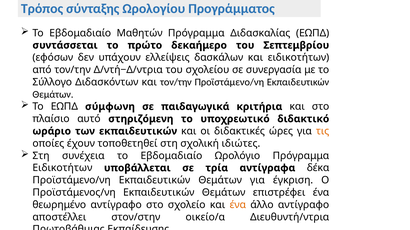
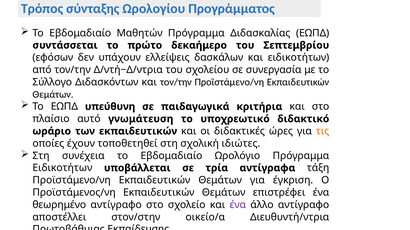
σύμφωνη: σύμφωνη -> υπεύθυνη (110, 107)
στηριζόμενη: στηριζόμενη -> γνωμάτευση (141, 119)
δέκα: δέκα -> τάξη (318, 168)
ένα colour: orange -> purple (238, 205)
